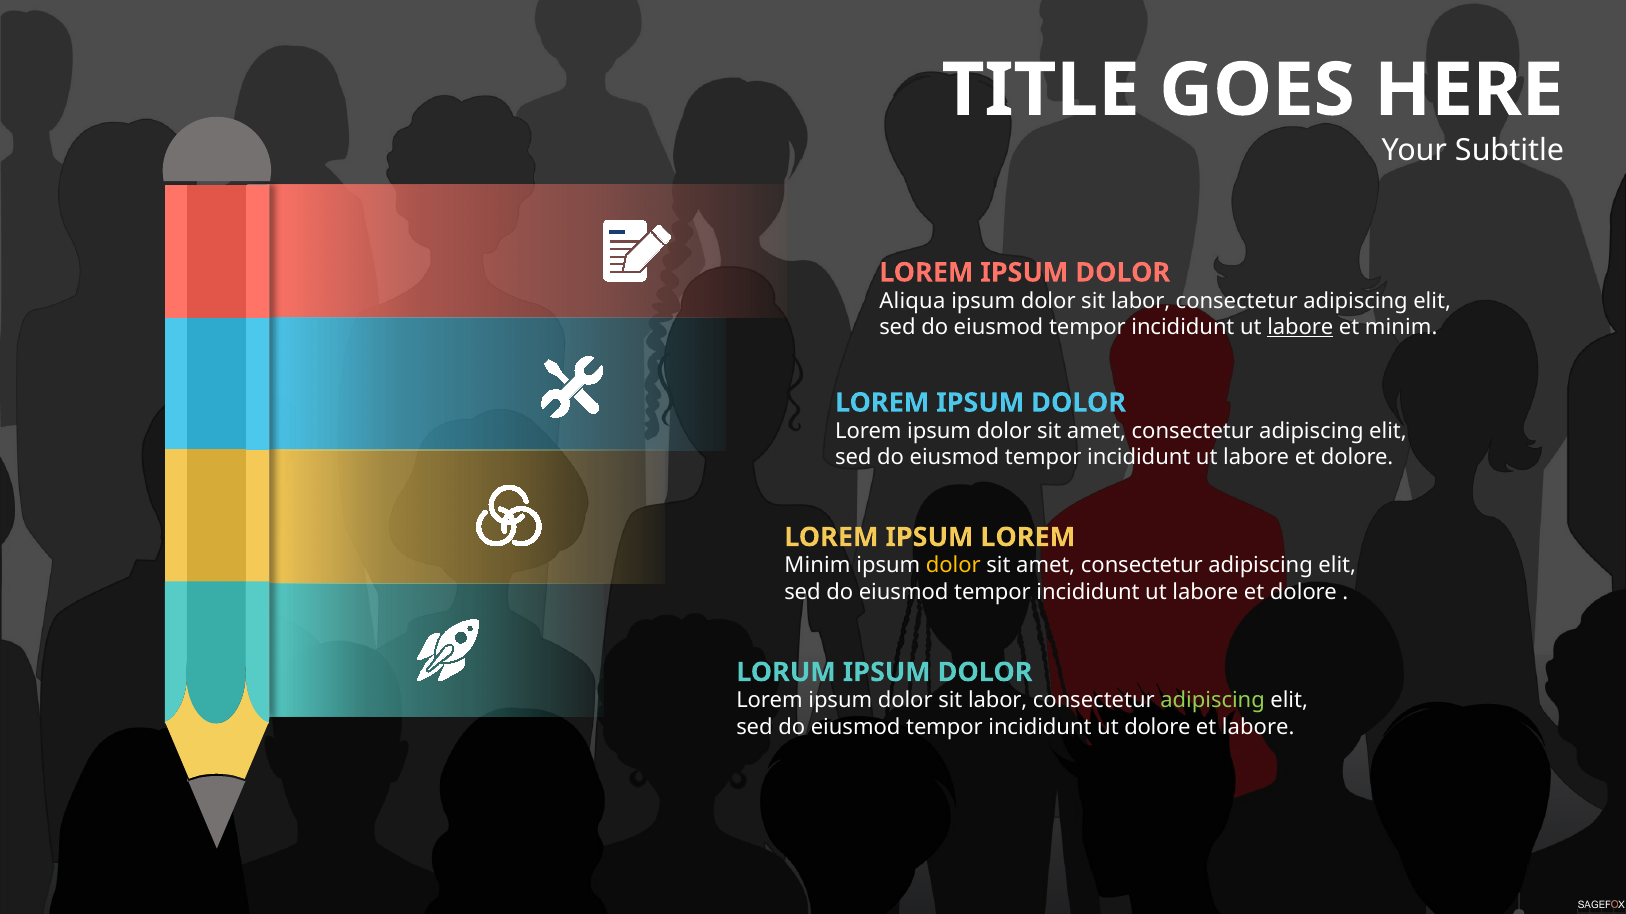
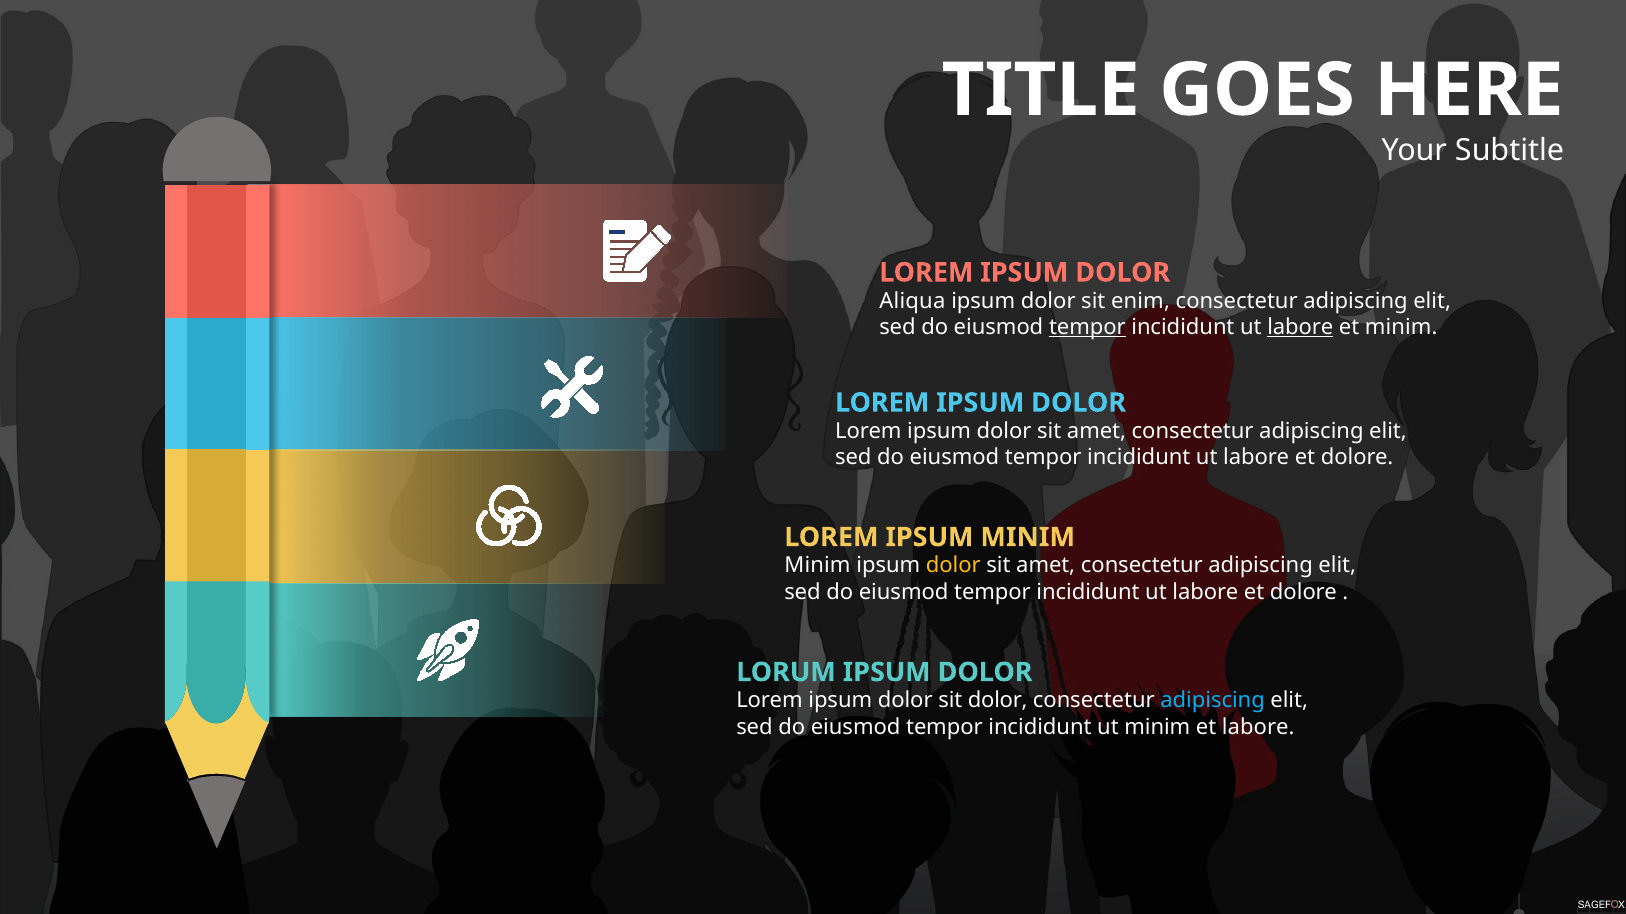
labor: labor -> enim (1140, 301)
tempor underline: none -> present (1087, 328)
IPSUM LOREM: LOREM -> MINIM (1028, 538)
labor: labor -> dolor (998, 701)
adipiscing colour: light green -> light blue (1213, 701)
ut dolore: dolore -> minim (1157, 727)
